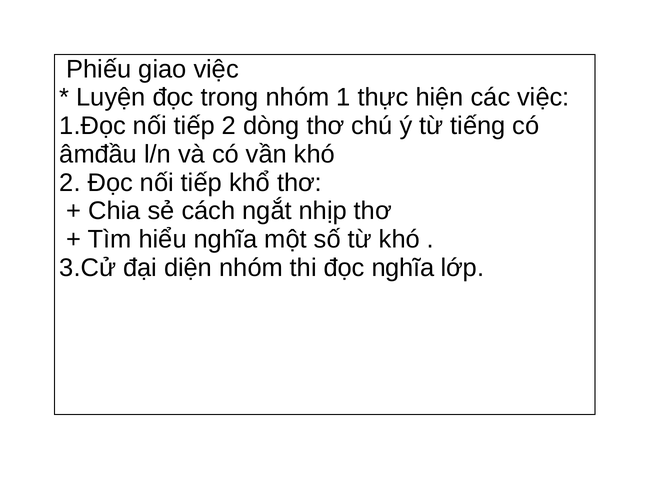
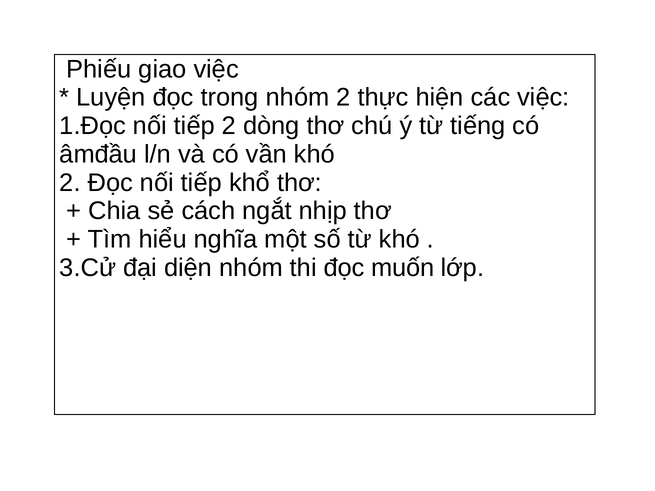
nhóm 1: 1 -> 2 (344, 98)
đọc nghĩa: nghĩa -> muốn (403, 268)
